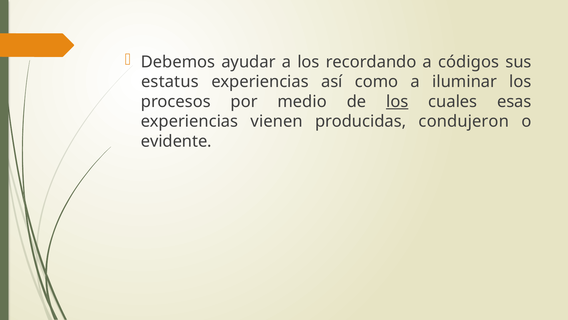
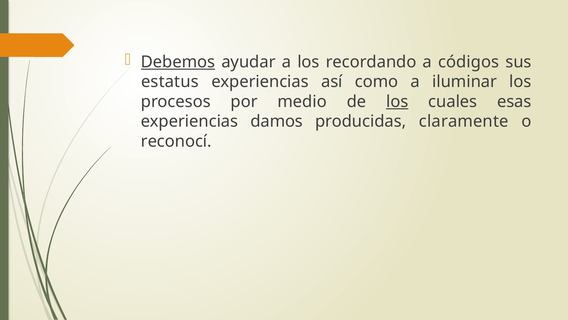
Debemos underline: none -> present (178, 62)
vienen: vienen -> damos (277, 121)
condujeron: condujeron -> claramente (464, 121)
evidente: evidente -> reconocí (176, 141)
